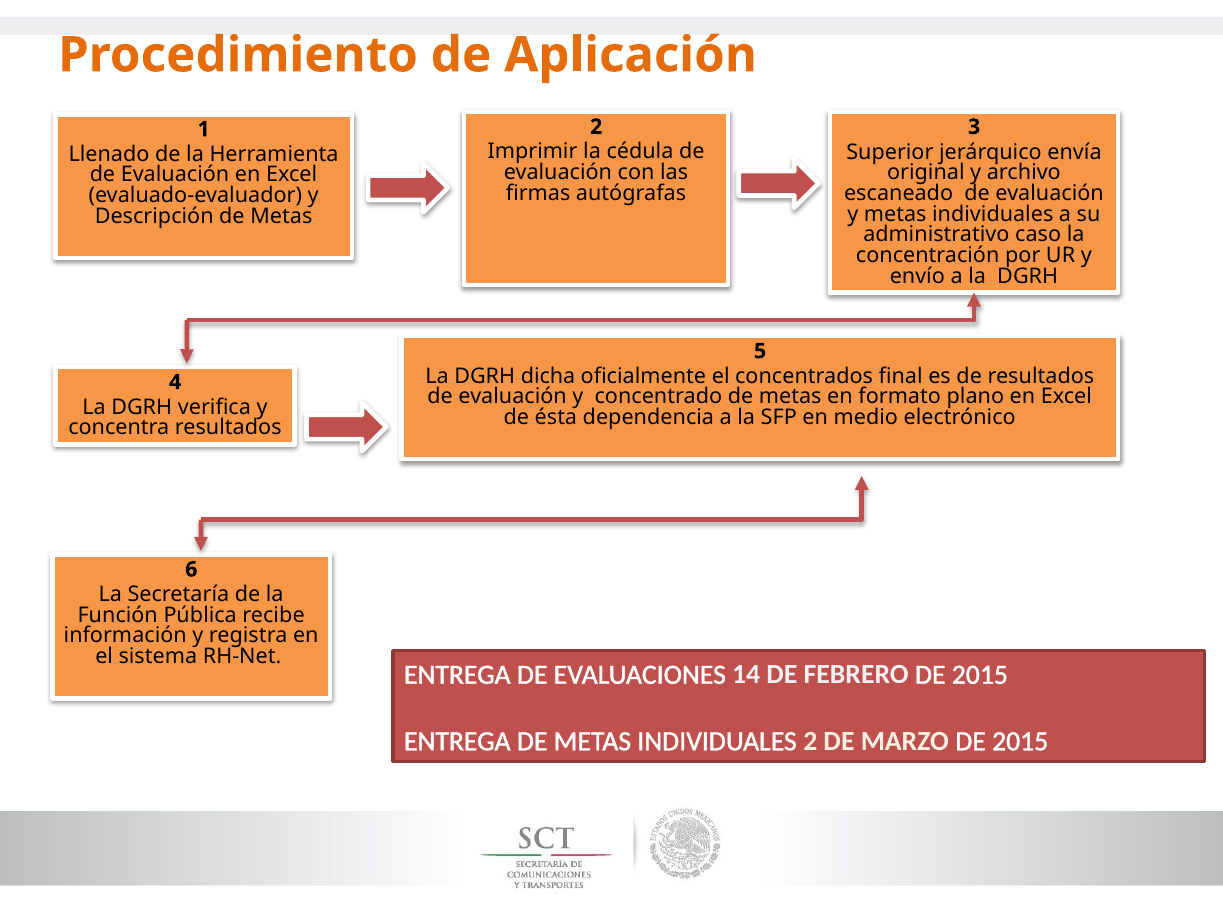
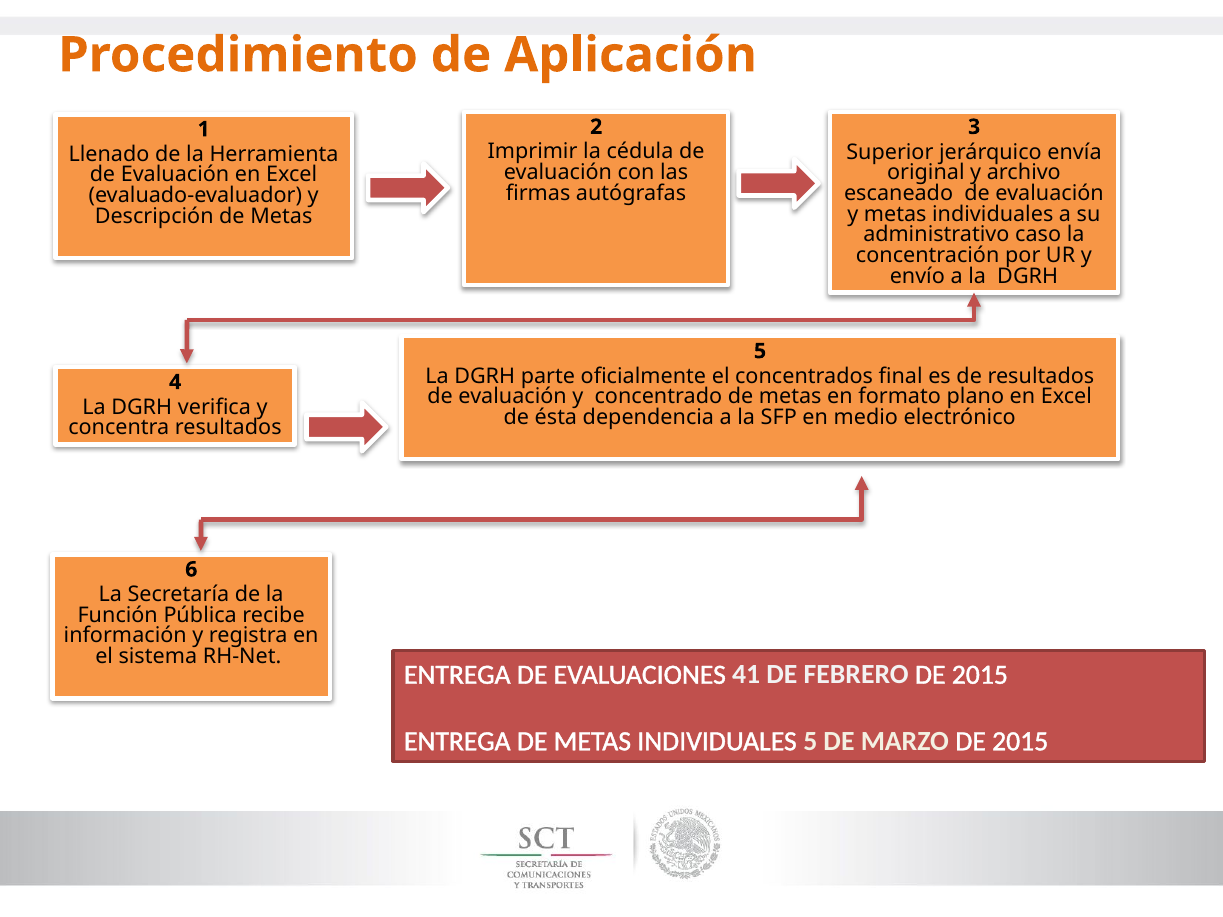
dicha: dicha -> parte (548, 376)
14: 14 -> 41 (746, 675)
INDIVIDUALES 2: 2 -> 5 (810, 741)
